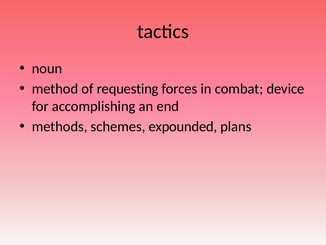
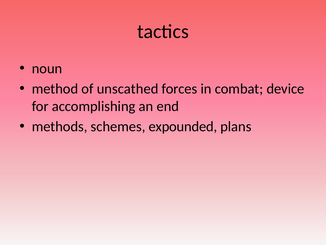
requesting: requesting -> unscathed (128, 89)
